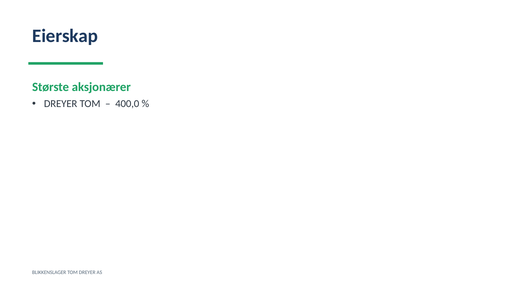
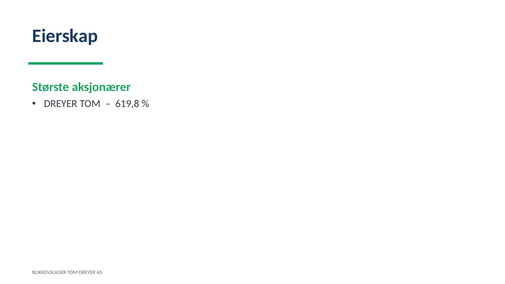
400,0: 400,0 -> 619,8 (127, 104)
